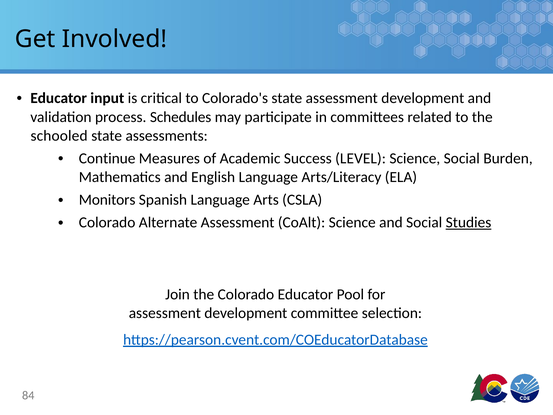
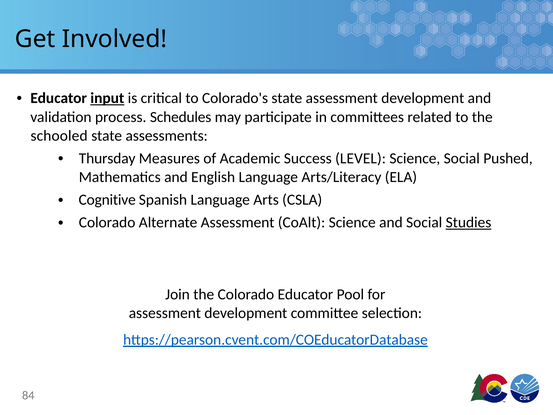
input underline: none -> present (107, 98)
Continue: Continue -> Thursday (107, 158)
Burden: Burden -> Pushed (508, 158)
Monitors: Monitors -> Cognitive (107, 200)
